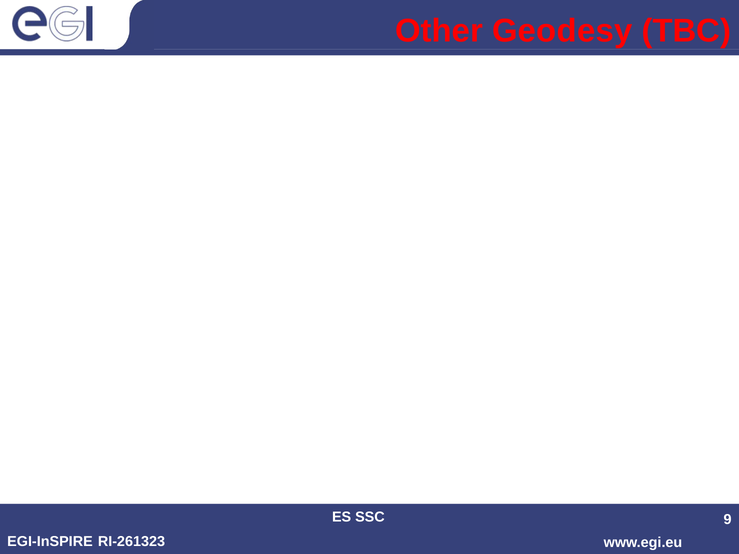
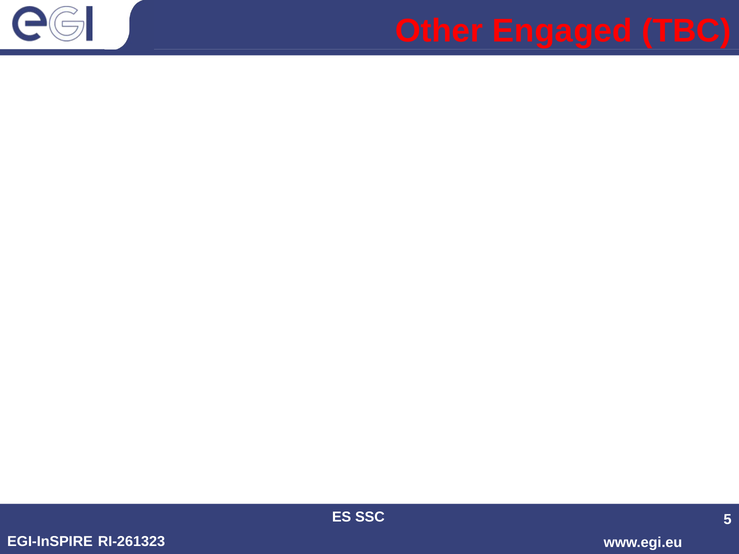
Other Geodesy: Geodesy -> Engaged (562, 31)
9: 9 -> 5 (728, 520)
